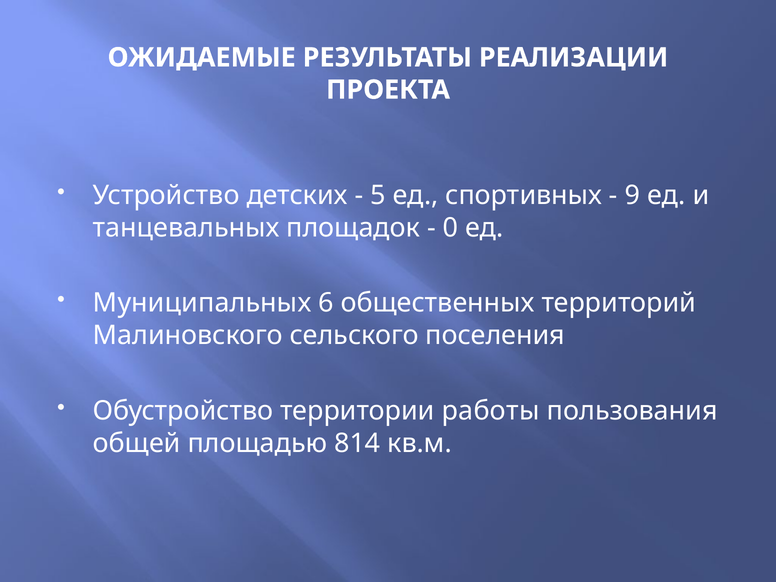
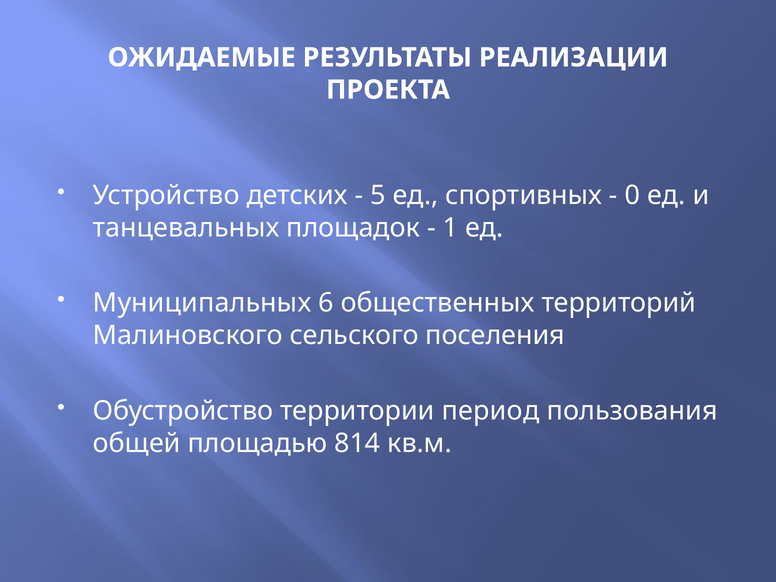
9: 9 -> 0 (632, 195)
0: 0 -> 1 (450, 228)
работы: работы -> период (491, 411)
